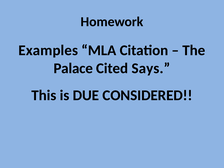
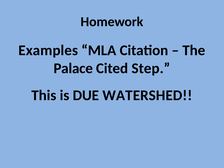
Says: Says -> Step (151, 68)
CONSIDERED: CONSIDERED -> WATERSHED (147, 95)
